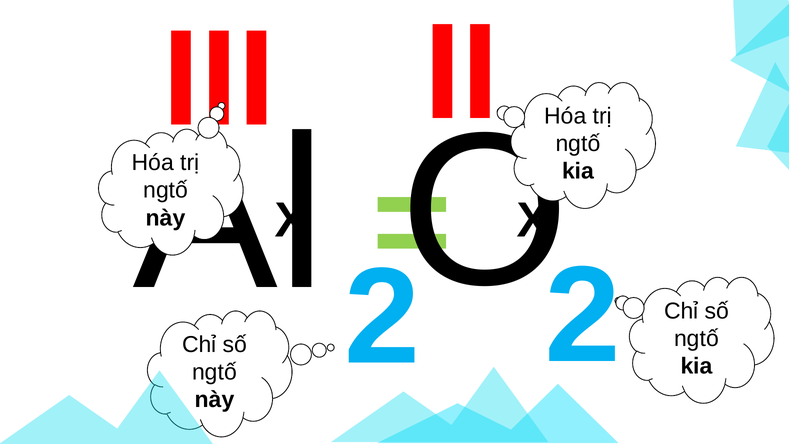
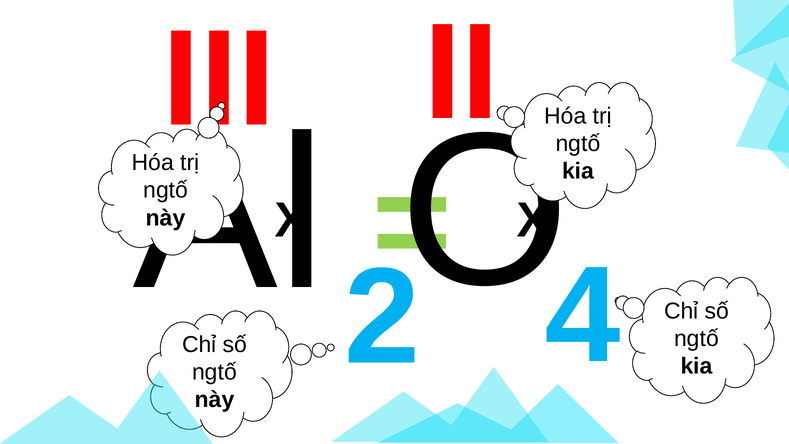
2: 2 -> 4 (583, 316)
